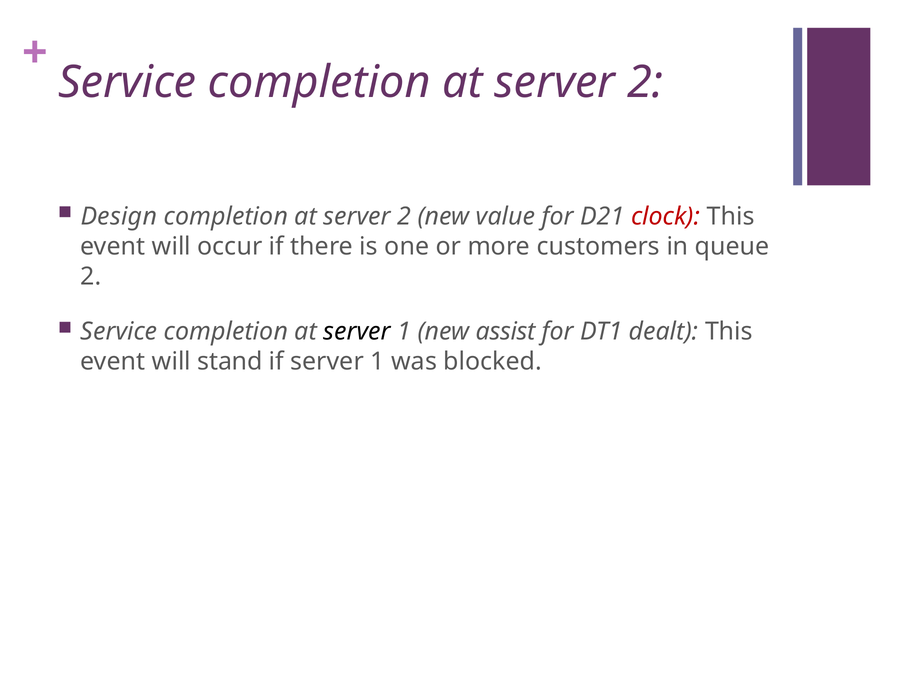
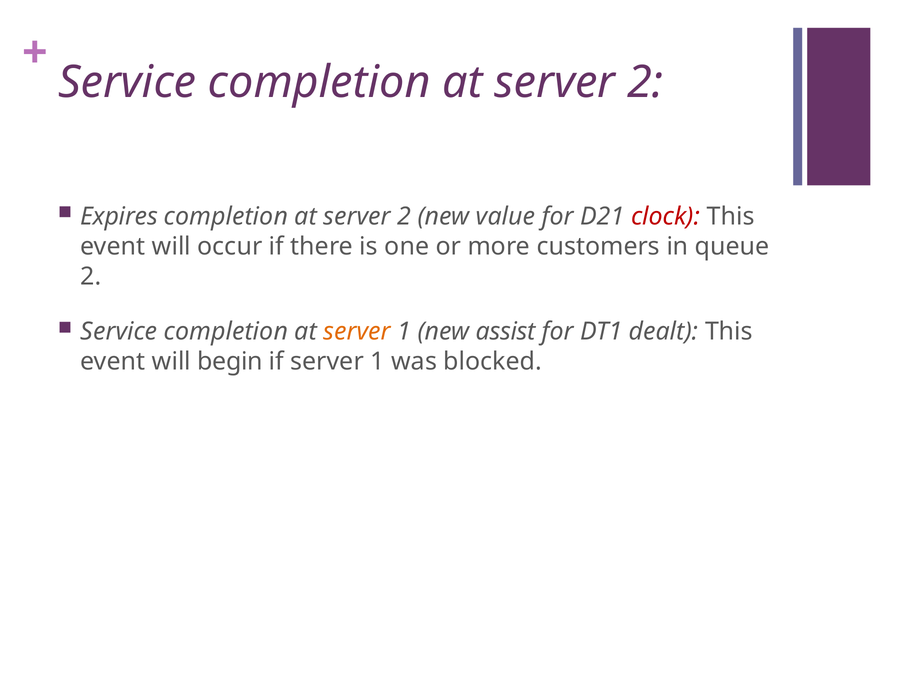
Design: Design -> Expires (119, 216)
server colour: black -> orange (357, 331)
stand: stand -> begin (230, 361)
